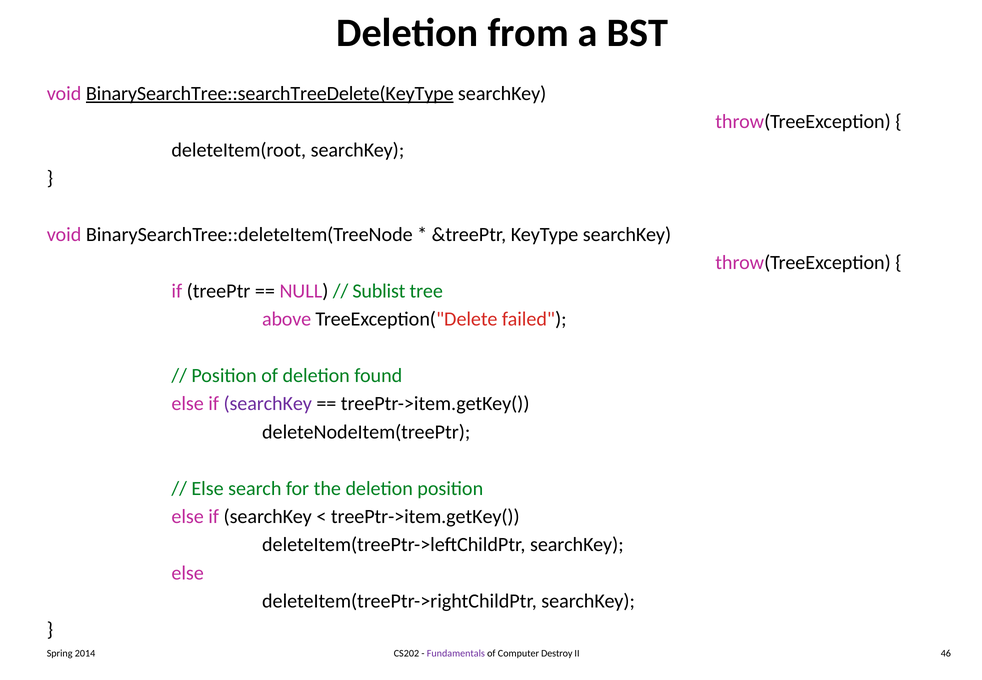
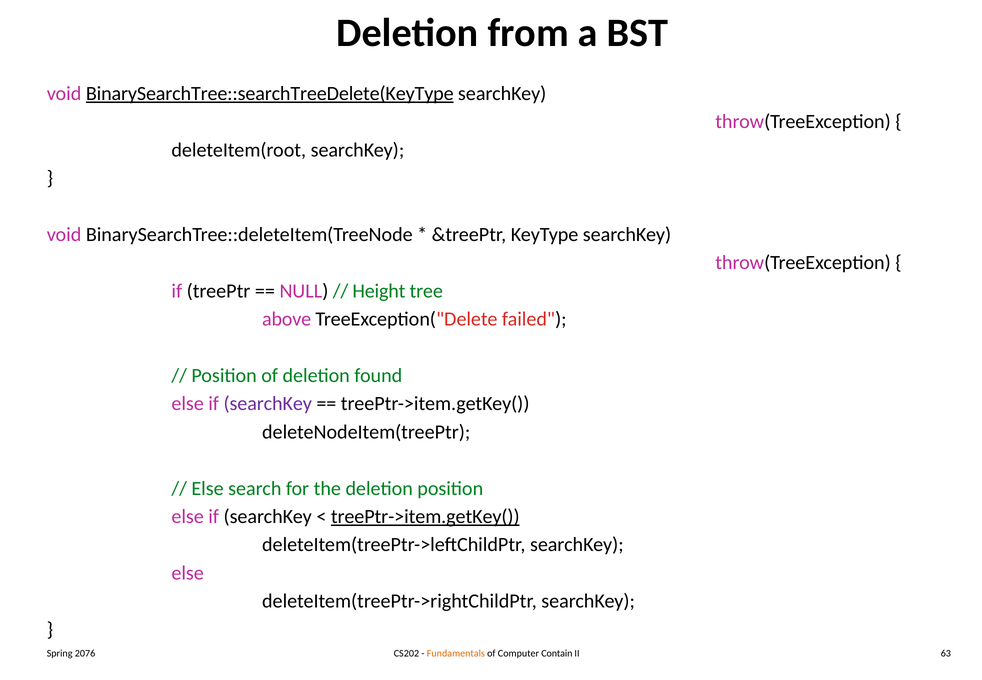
Sublist: Sublist -> Height (379, 291)
treePtr->item.getKey( underline: none -> present (425, 516)
2014: 2014 -> 2076 (85, 653)
Fundamentals colour: purple -> orange (456, 653)
Destroy: Destroy -> Contain (557, 653)
46: 46 -> 63 (946, 653)
